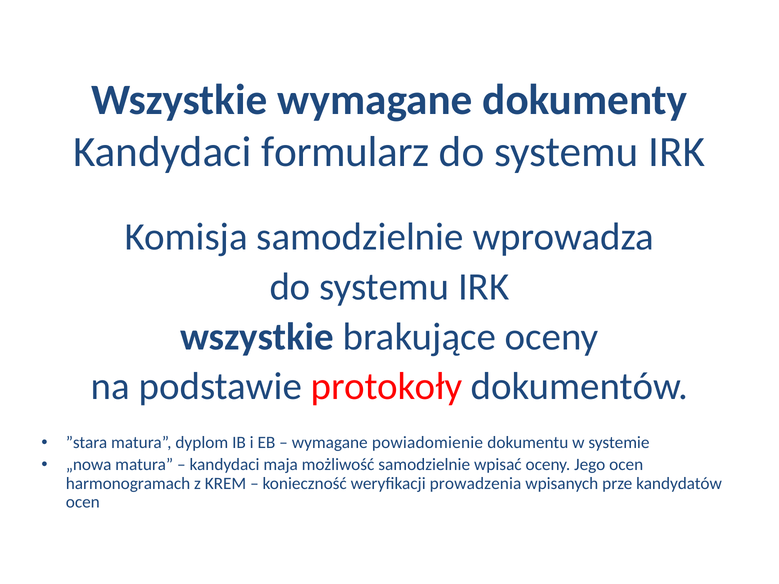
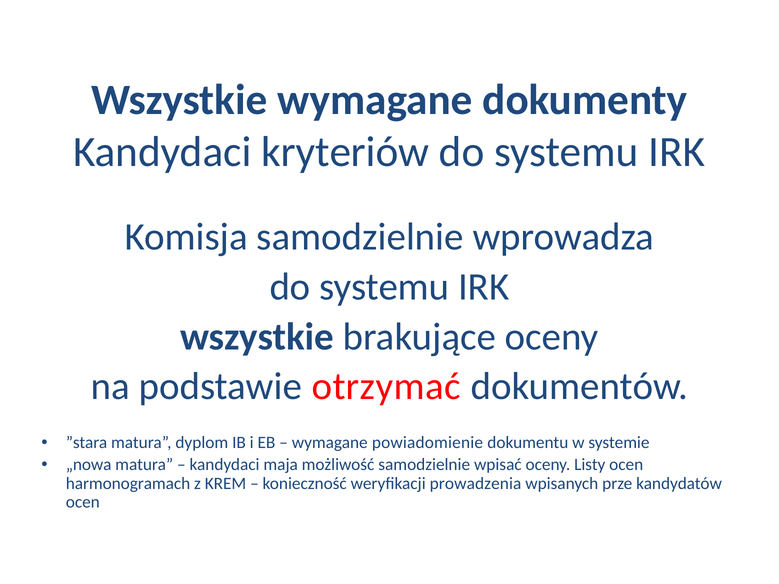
formularz: formularz -> kryteriów (345, 152)
protokoły: protokoły -> otrzymać (386, 387)
Jego: Jego -> Listy (590, 465)
